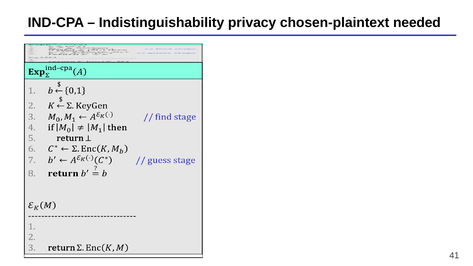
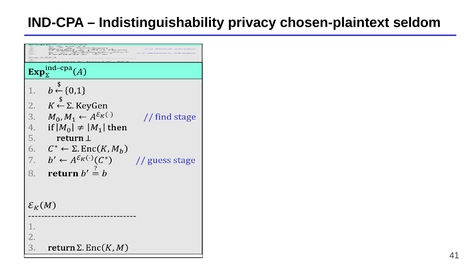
needed: needed -> seldom (417, 23)
